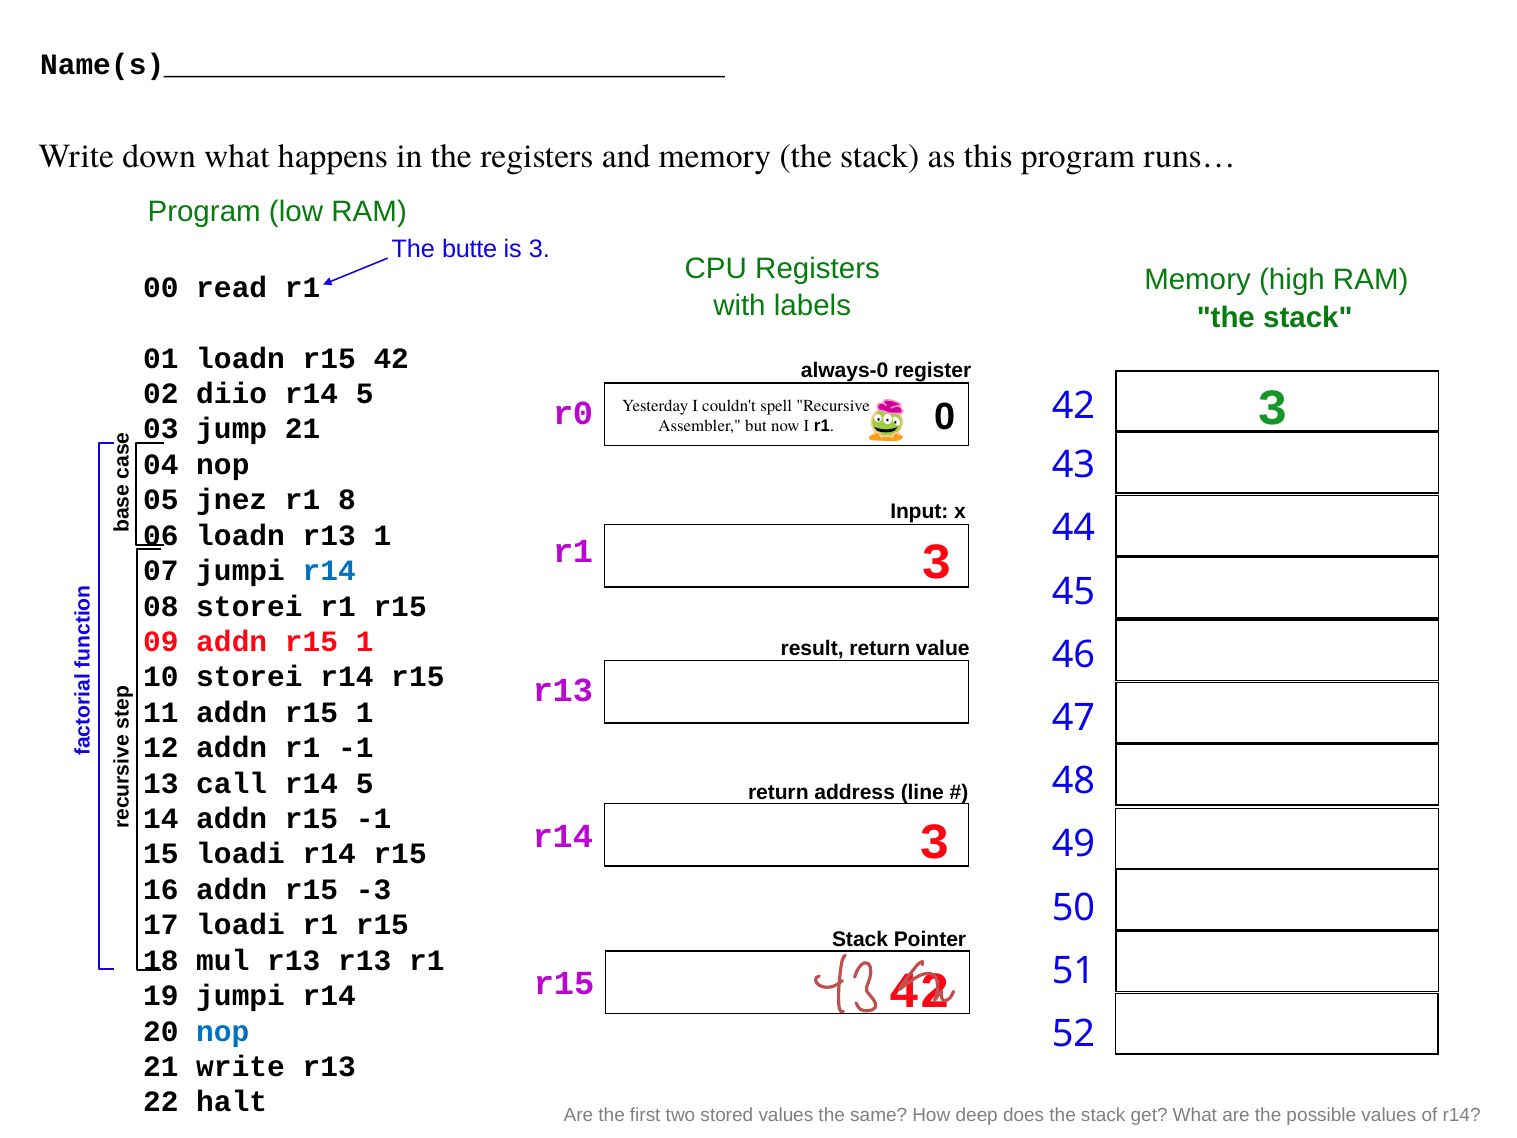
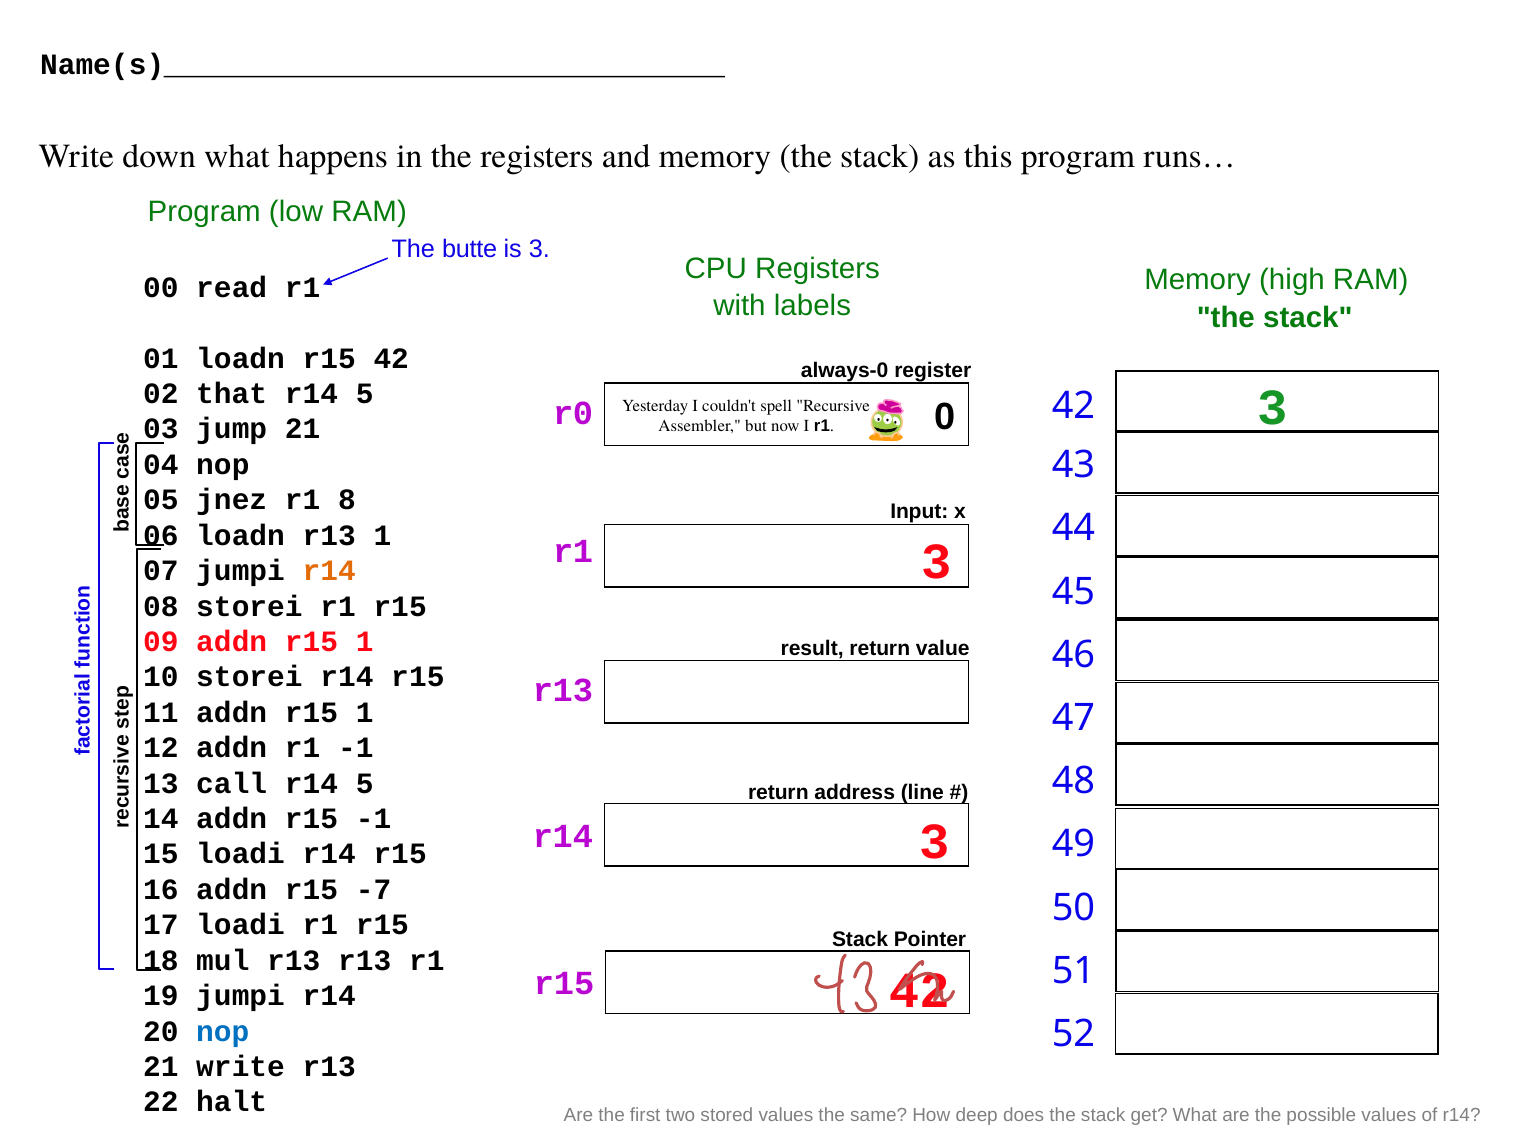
diio: diio -> that (232, 394)
r14 colour: blue -> orange (329, 571)
-3: -3 -> -7 (374, 889)
